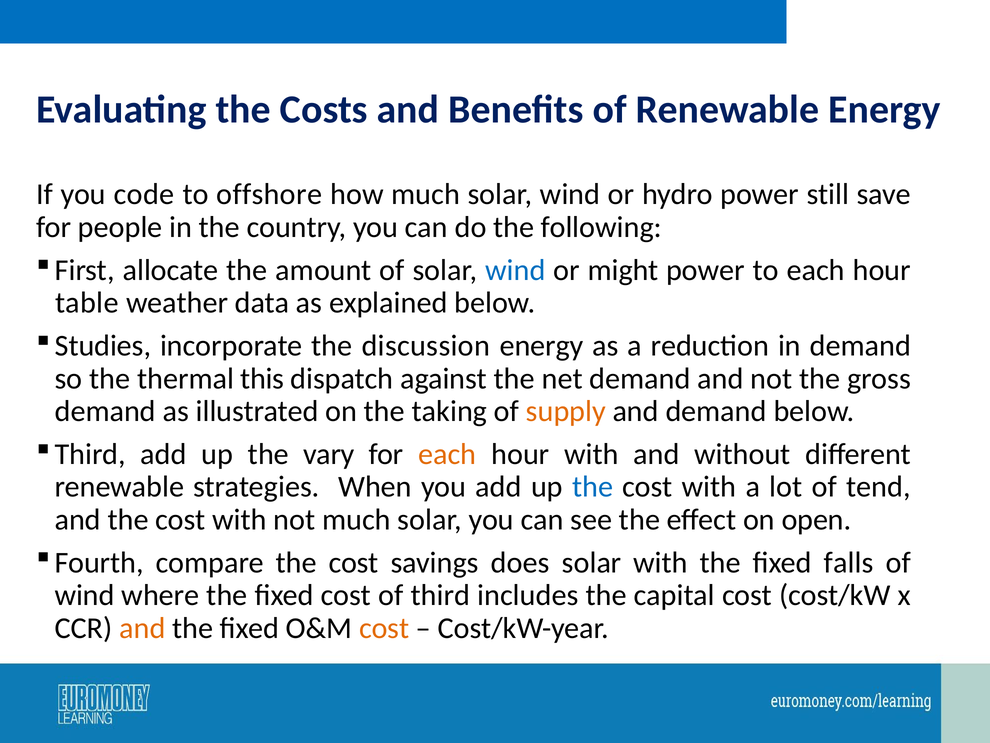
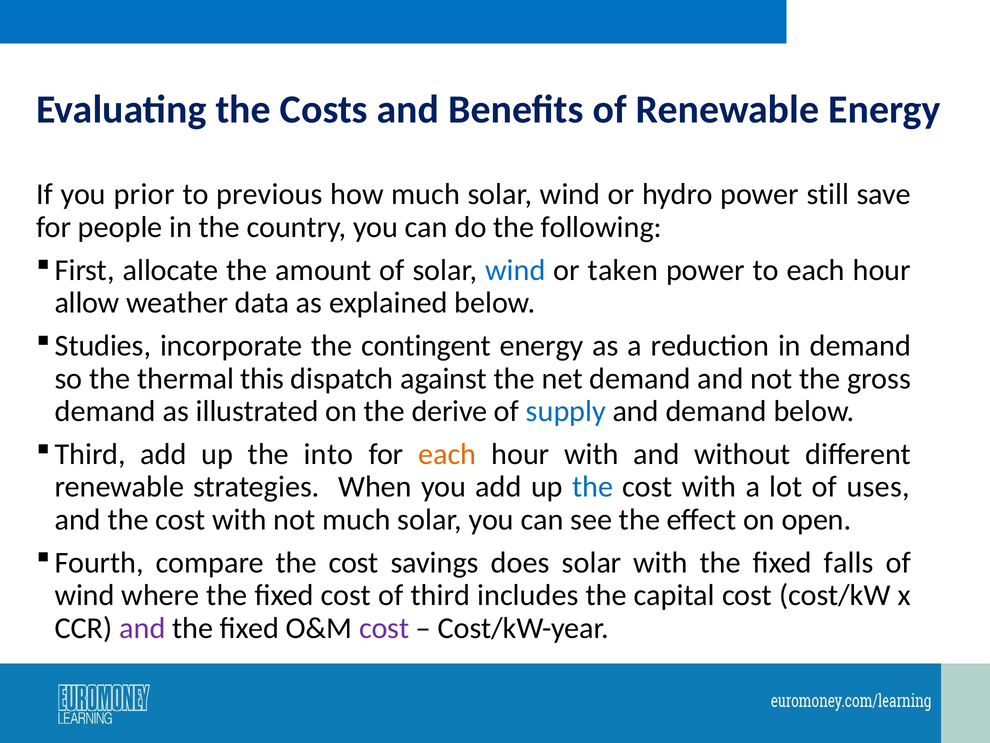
code: code -> prior (144, 194)
offshore: offshore -> previous (269, 194)
might: might -> taken (623, 270)
table: table -> allow (87, 303)
discussion: discussion -> contingent (426, 346)
taking: taking -> derive (450, 411)
supply colour: orange -> blue (566, 411)
vary: vary -> into (329, 454)
tend: tend -> uses (878, 487)
and colour: orange -> purple (142, 628)
cost colour: orange -> purple (384, 628)
